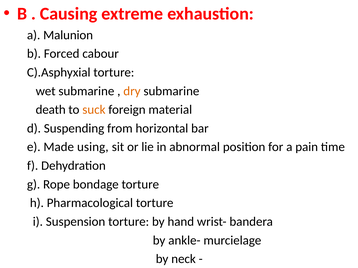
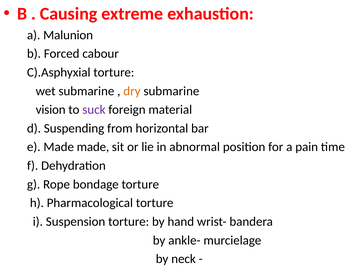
death: death -> vision (51, 110)
suck colour: orange -> purple (94, 110)
Made using: using -> made (93, 147)
